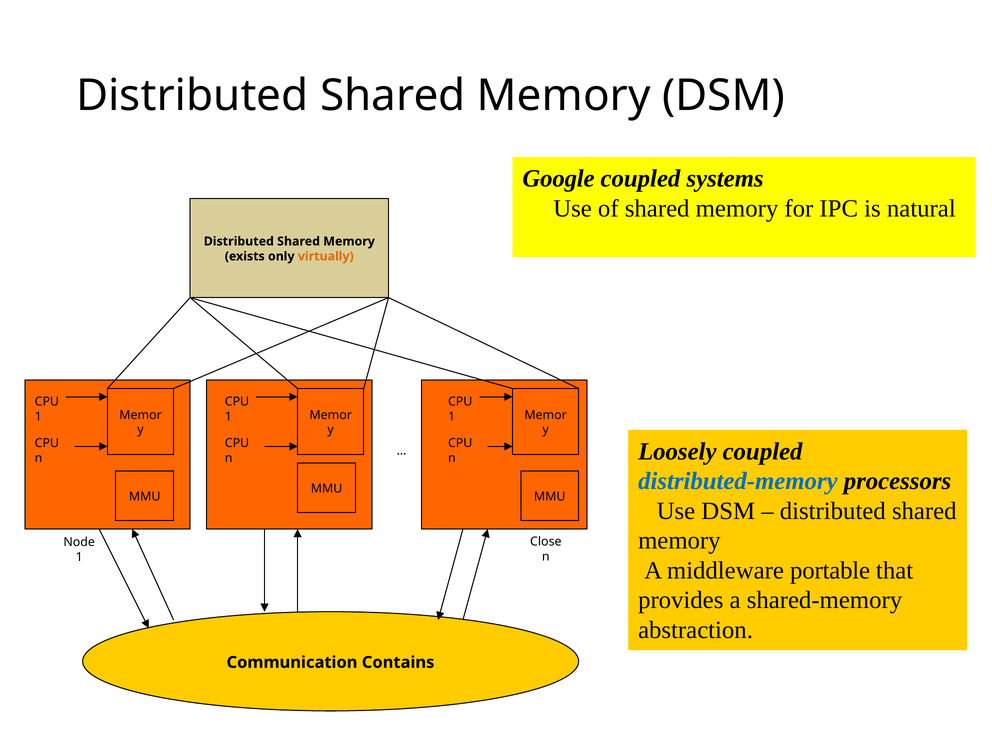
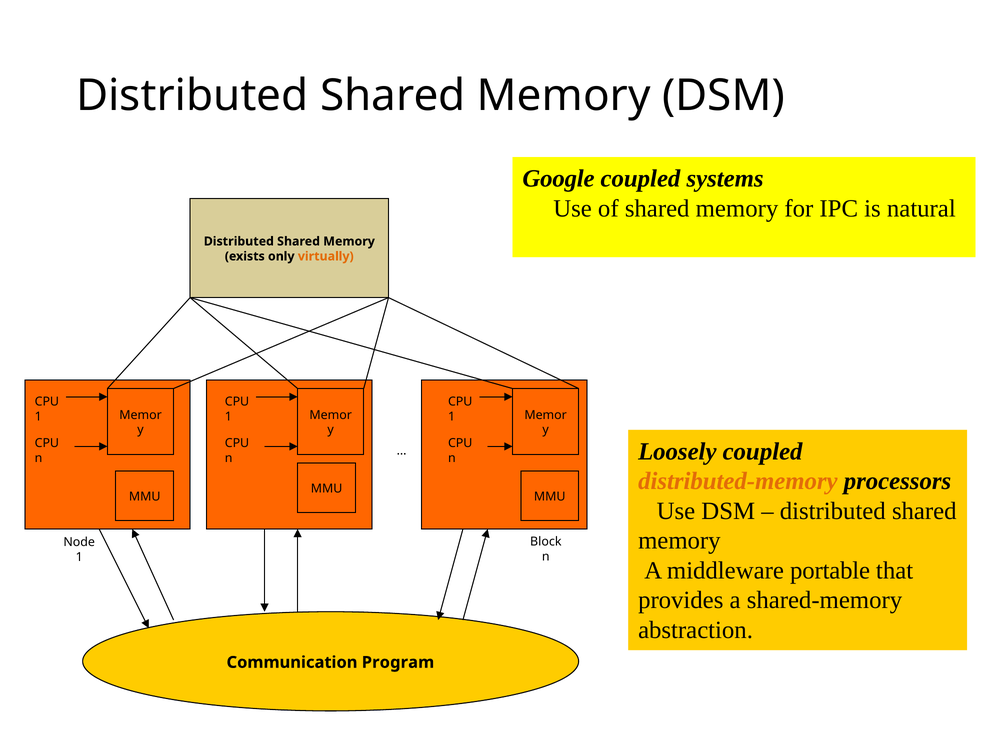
distributed-memory colour: blue -> orange (738, 481)
Close: Close -> Block (546, 542)
Contains: Contains -> Program (398, 662)
